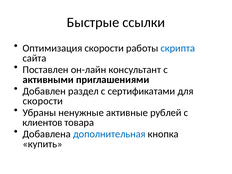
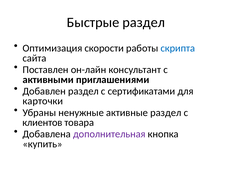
Быстрые ссылки: ссылки -> раздел (144, 22)
скорости: скорости -> карточки (43, 101)
активные рублей: рублей -> раздел (166, 113)
дополнительная colour: blue -> purple (109, 134)
